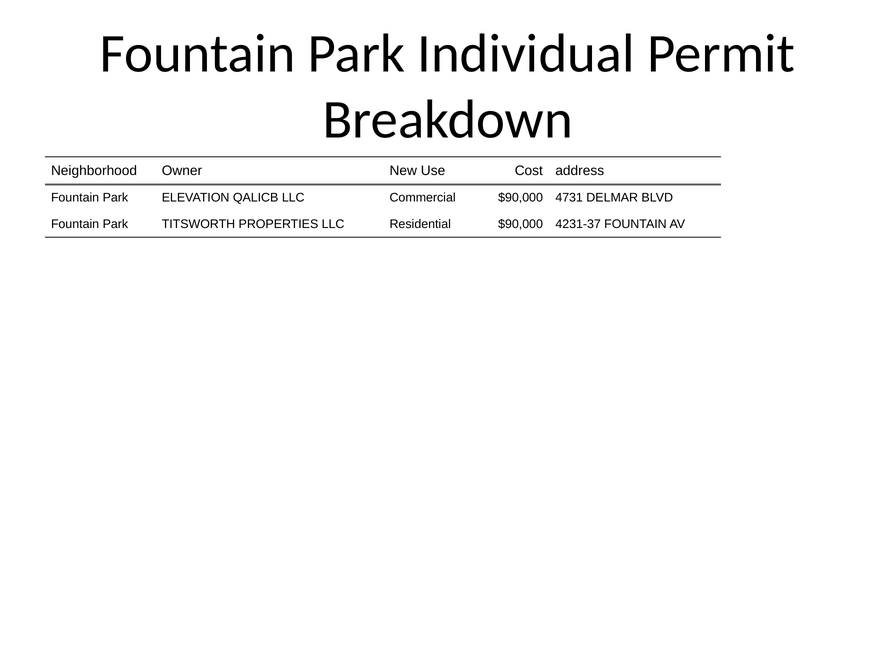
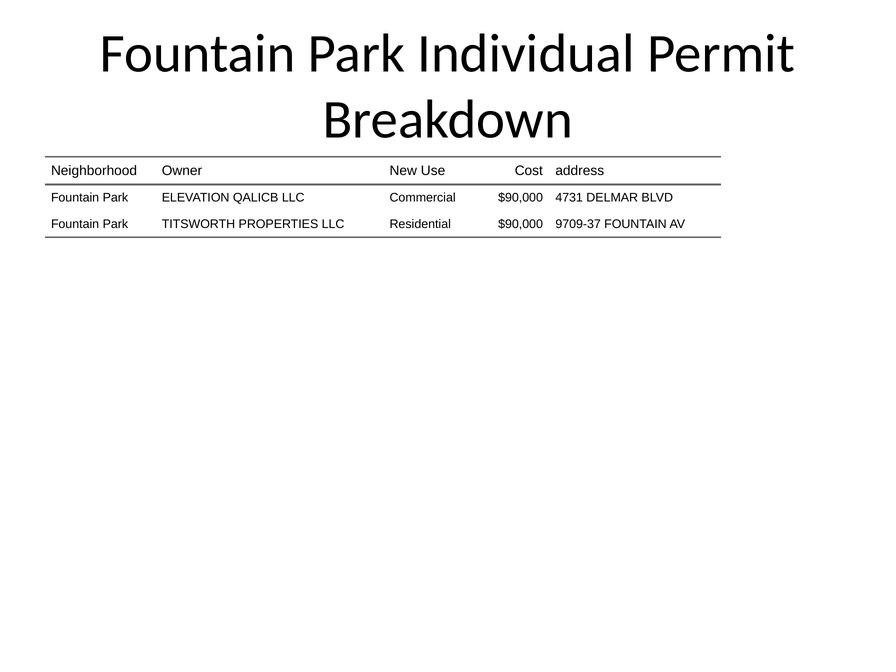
4231-37: 4231-37 -> 9709-37 (578, 224)
